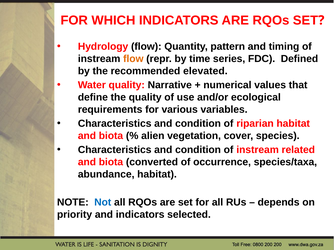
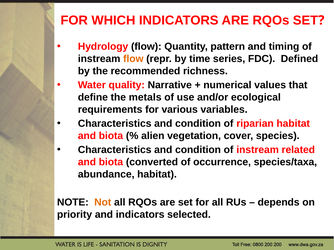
elevated: elevated -> richness (205, 71)
the quality: quality -> metals (145, 97)
Not colour: blue -> orange (103, 203)
